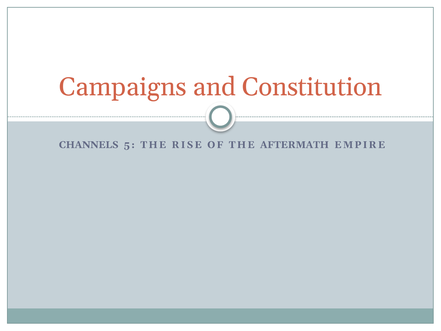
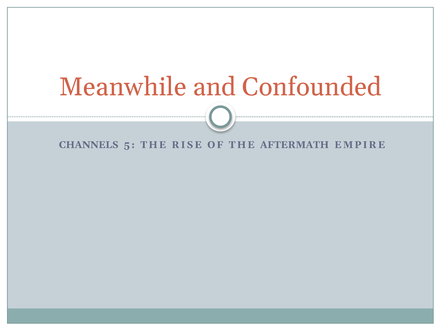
Campaigns: Campaigns -> Meanwhile (123, 87)
Constitution: Constitution -> Confounded (312, 87)
